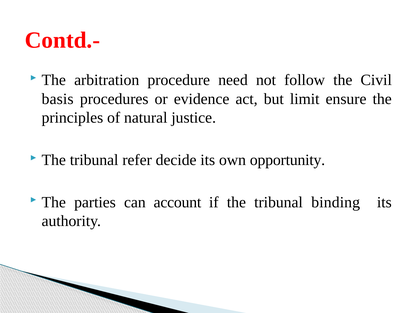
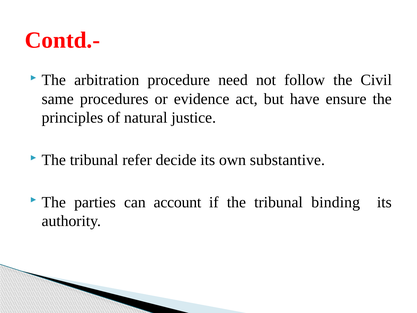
basis: basis -> same (58, 99)
limit: limit -> have (305, 99)
opportunity: opportunity -> substantive (287, 160)
